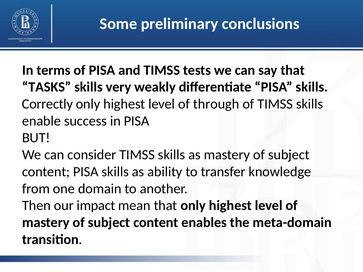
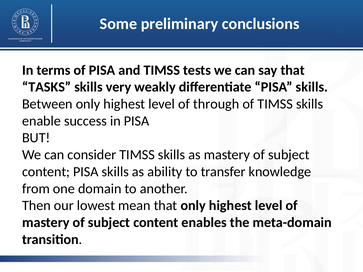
Correctly: Correctly -> Between (47, 104)
impact: impact -> lowest (96, 206)
